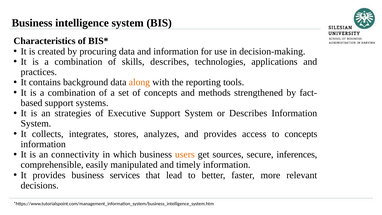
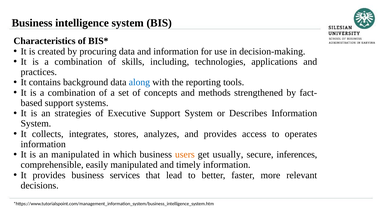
skills describes: describes -> including (170, 62)
along colour: orange -> blue (139, 82)
to concepts: concepts -> operates (301, 134)
an connectivity: connectivity -> manipulated (75, 154)
sources: sources -> usually (228, 154)
